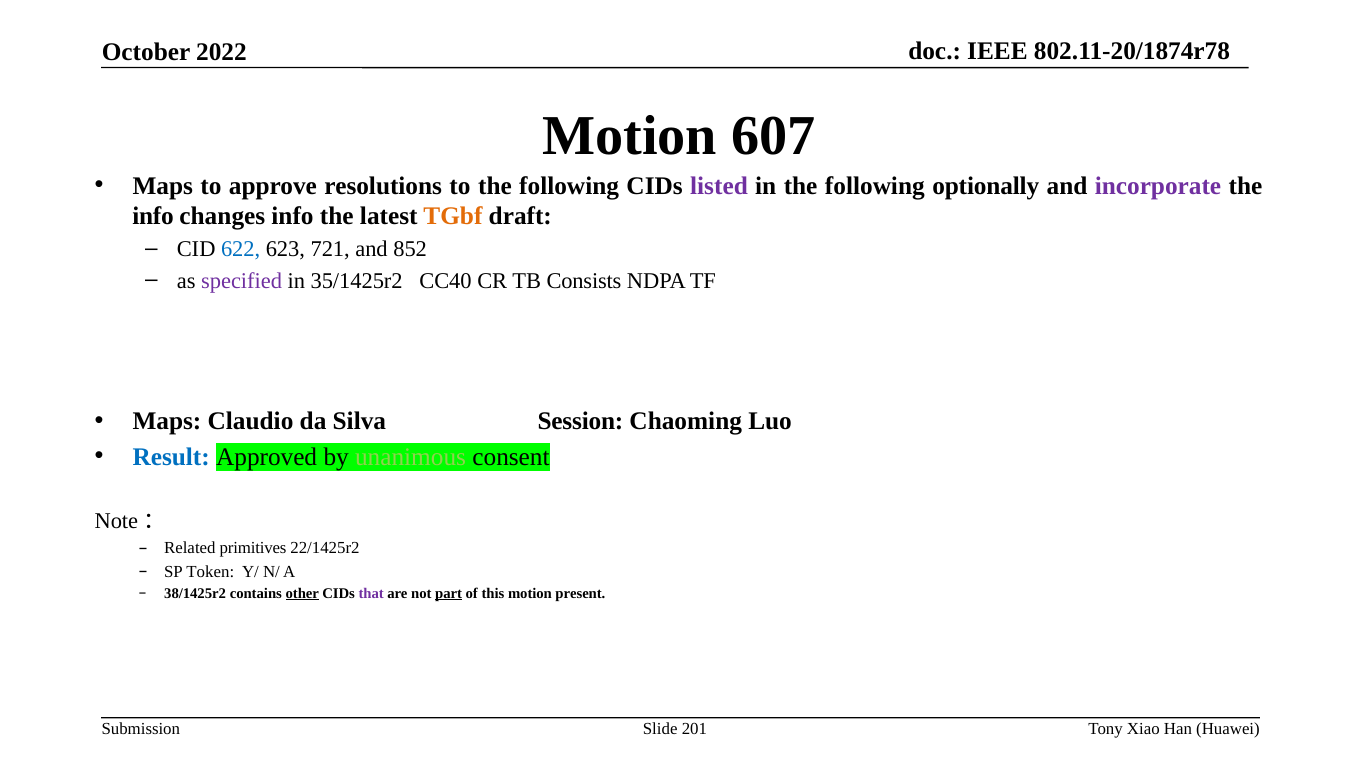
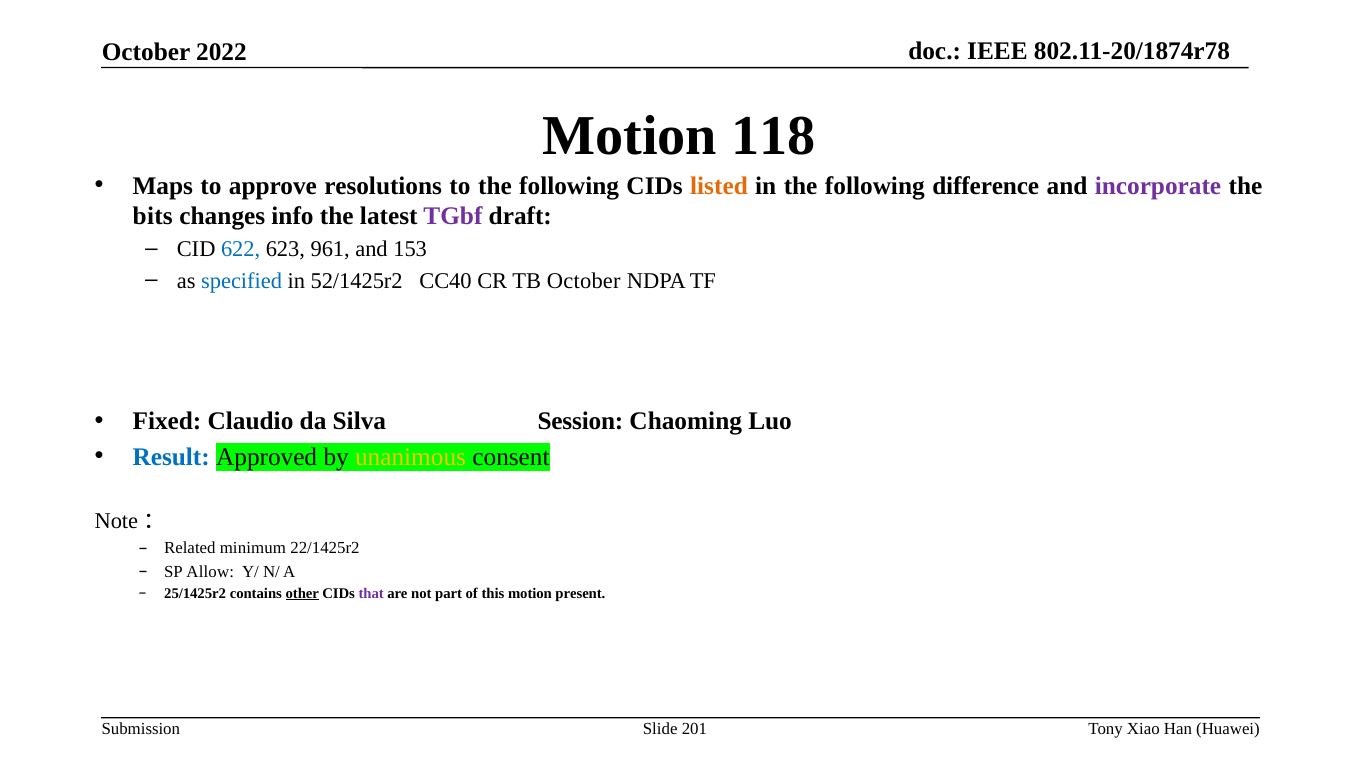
607: 607 -> 118 (773, 136)
listed colour: purple -> orange (719, 186)
optionally: optionally -> difference (986, 186)
info: info -> bits (153, 216)
TGbf colour: orange -> purple (453, 216)
721: 721 -> 961 (330, 249)
852: 852 -> 153 (410, 249)
specified colour: purple -> blue (242, 281)
35/1425r2: 35/1425r2 -> 52/1425r2 (357, 281)
TB Consists: Consists -> October (584, 281)
Maps: Maps -> Fixed (167, 421)
unanimous colour: light green -> yellow (411, 456)
primitives: primitives -> minimum (253, 547)
Token: Token -> Allow (210, 571)
38/1425r2: 38/1425r2 -> 25/1425r2 (195, 593)
part underline: present -> none (449, 593)
